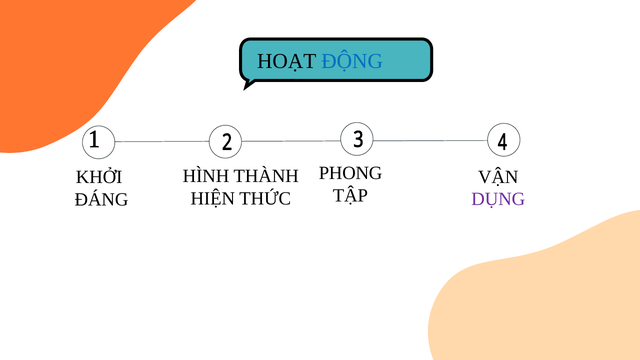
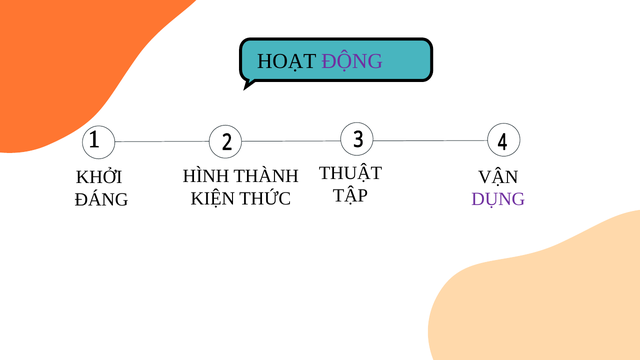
ĐỘNG colour: blue -> purple (352, 61)
PHONG: PHONG -> THUẬT (350, 173)
HIỆN: HIỆN -> KIỆN (213, 199)
